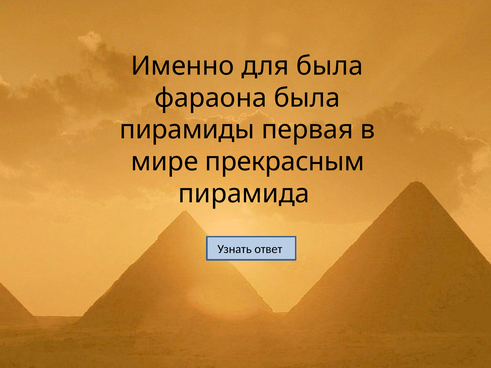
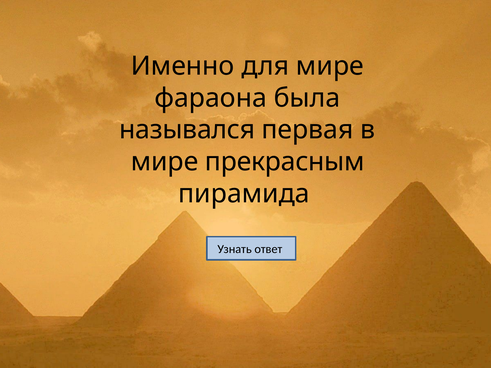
для была: была -> мире (330, 66)
пирамиды: пирамиды -> назывался (187, 130)
